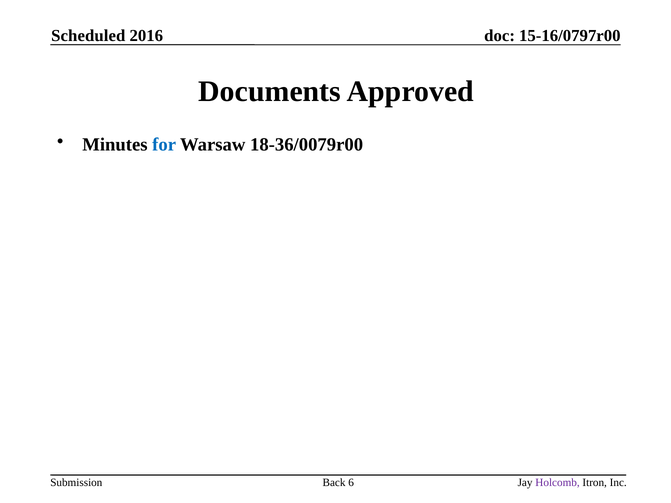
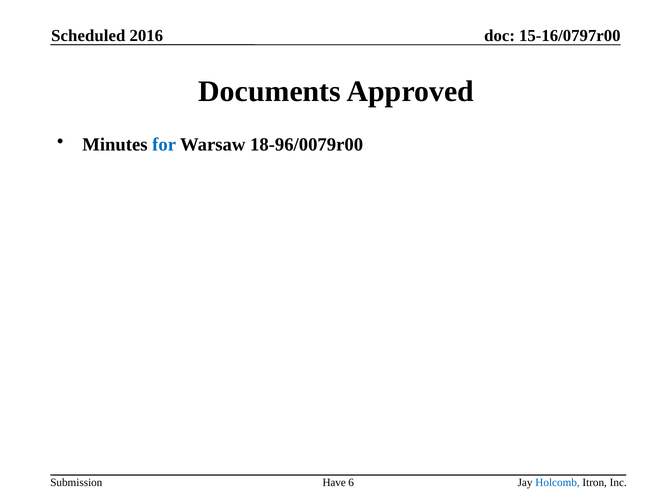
18-36/0079r00: 18-36/0079r00 -> 18-96/0079r00 (307, 144)
Holcomb colour: purple -> blue (558, 483)
Back: Back -> Have (334, 483)
